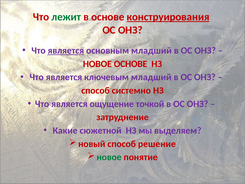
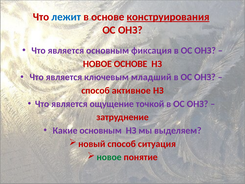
лежит colour: green -> blue (66, 17)
является underline: present -> none (66, 50)
основным младший: младший -> фиксация (151, 50)
системно: системно -> активное (131, 90)
Какие сюжетной: сюжетной -> основным (101, 130)
решение: решение -> ситуация (157, 144)
